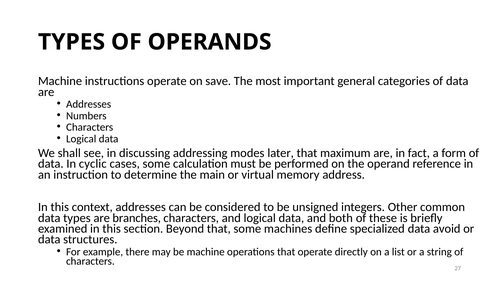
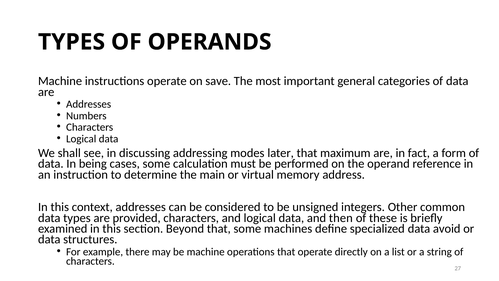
cyclic: cyclic -> being (93, 164)
branches: branches -> provided (137, 218)
both: both -> then (341, 218)
